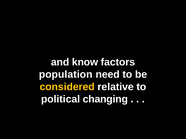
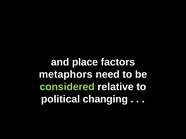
know: know -> place (85, 62)
population: population -> metaphors (66, 75)
considered colour: yellow -> light green (67, 87)
